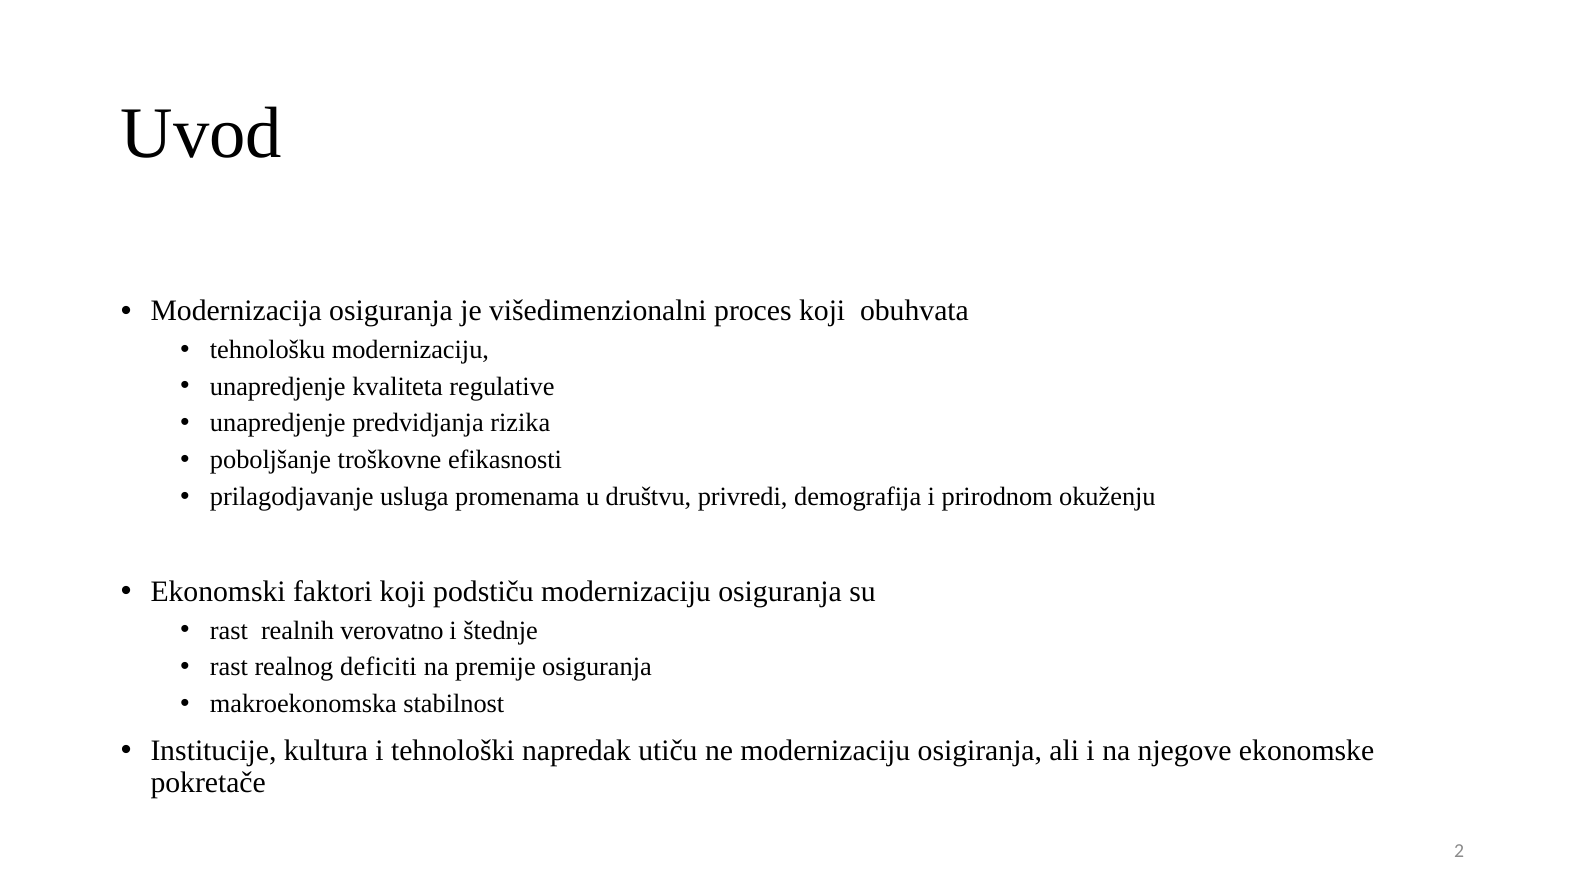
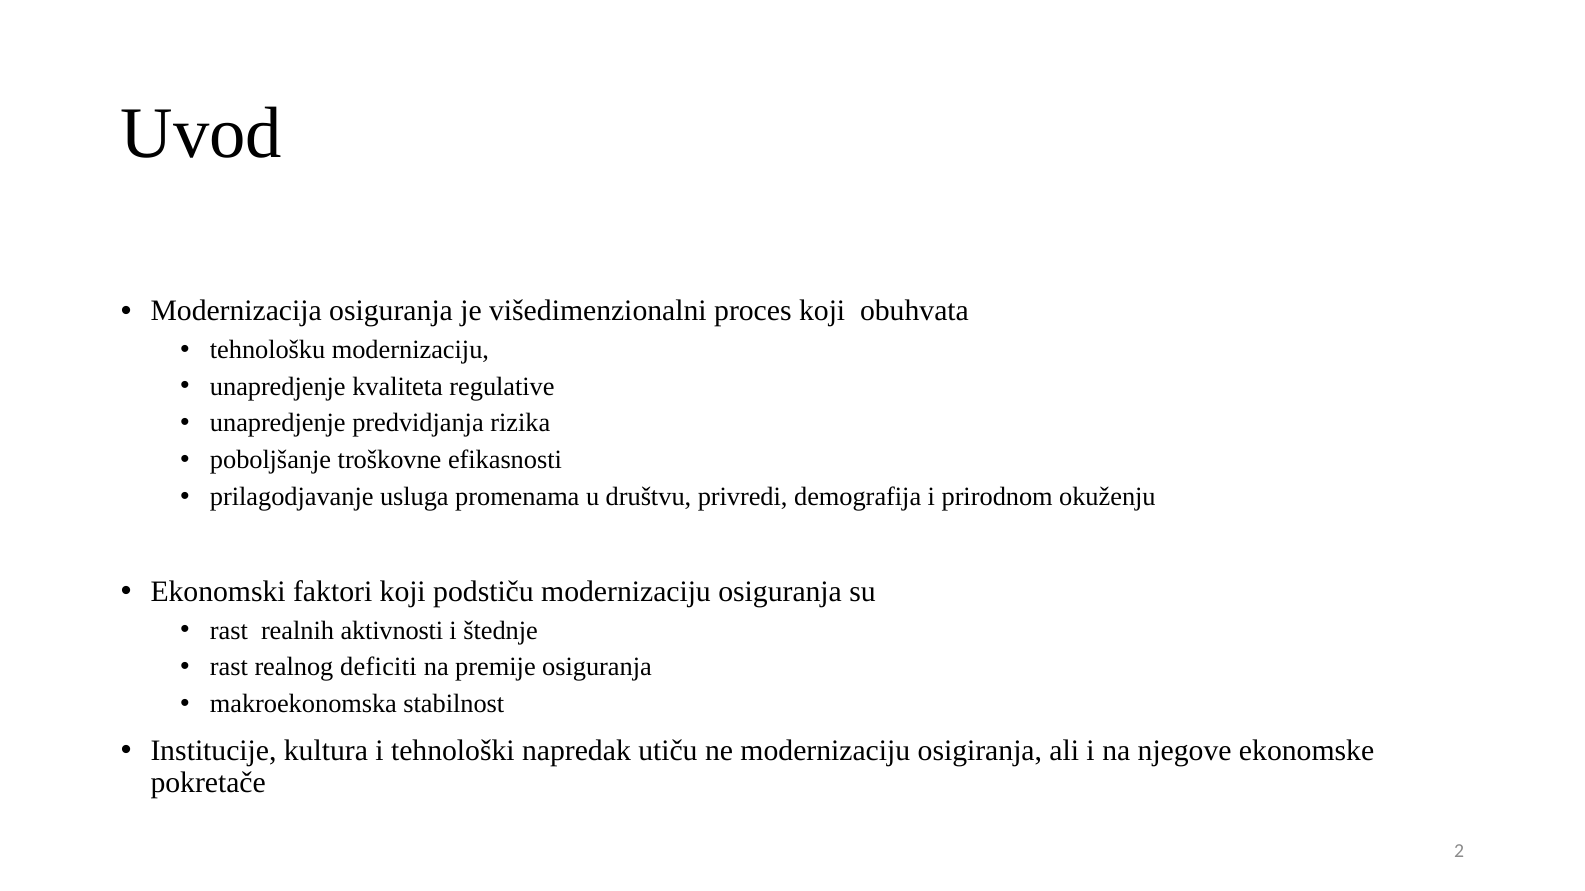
verovatno: verovatno -> aktivnosti (392, 631)
